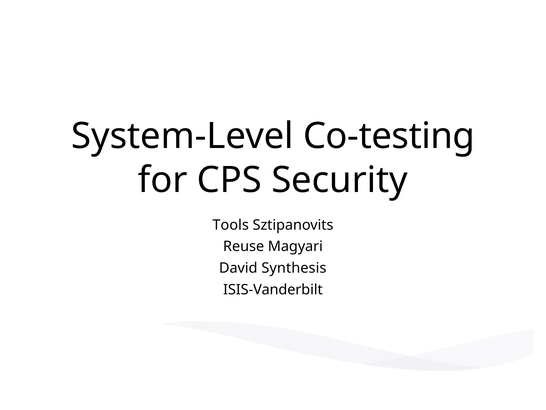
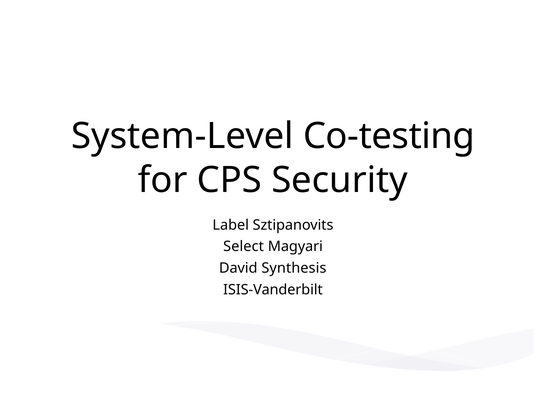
Tools: Tools -> Label (231, 225)
Reuse: Reuse -> Select (244, 246)
